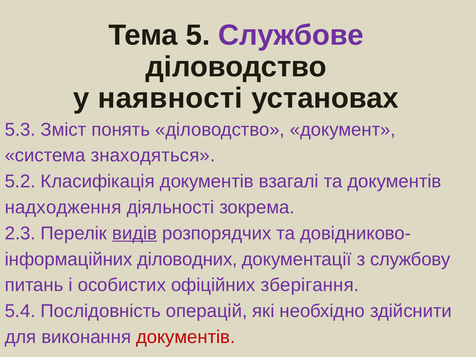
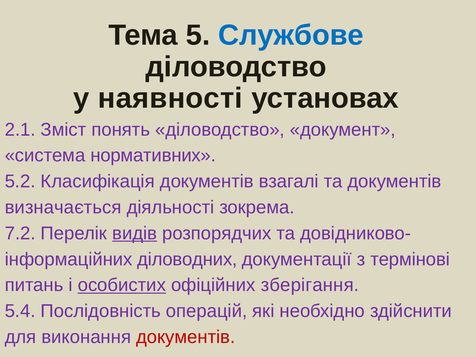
Службове colour: purple -> blue (291, 35)
5.3: 5.3 -> 2.1 (20, 130)
знаходяться: знаходяться -> нормативних (153, 156)
надходження: надходження -> визначається (63, 207)
2.3: 2.3 -> 7.2 (20, 233)
службову: службову -> термінові (410, 259)
особистих underline: none -> present (122, 285)
